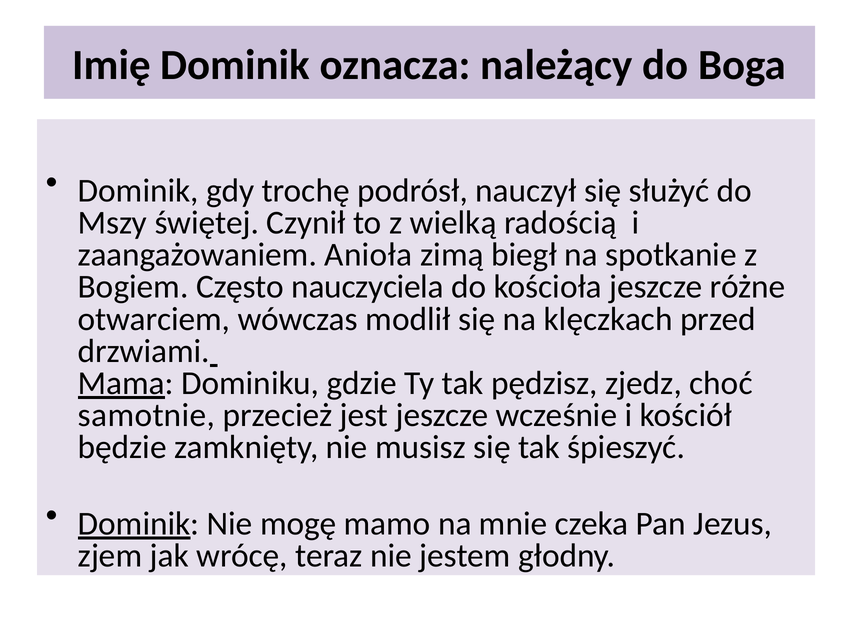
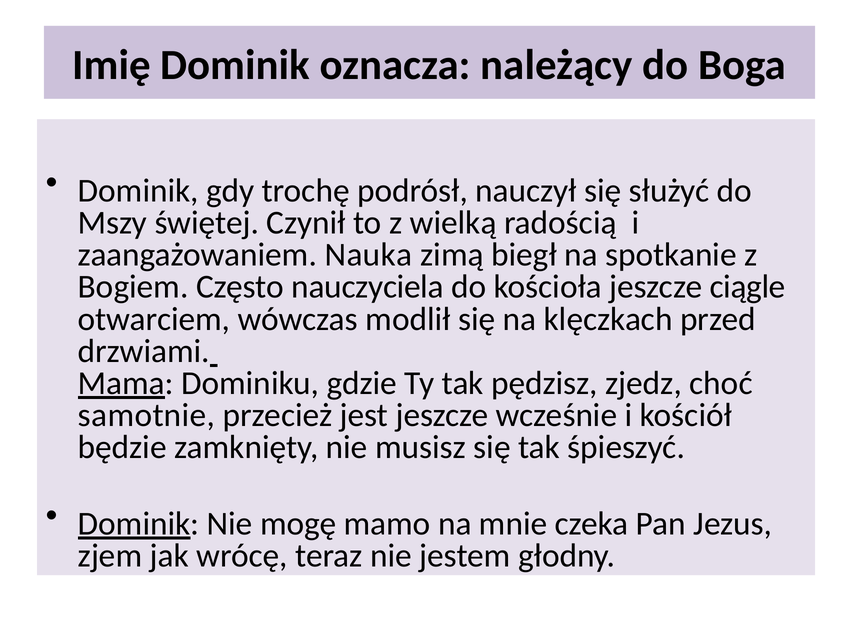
Anioła: Anioła -> Nauka (368, 255)
różne: różne -> ciągle (748, 287)
